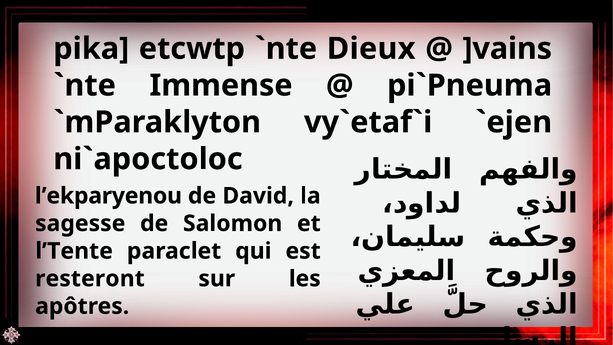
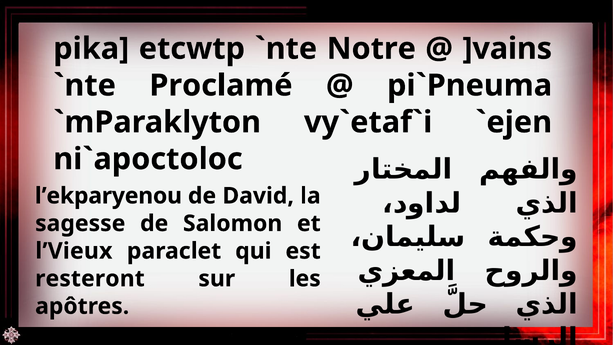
Dieux: Dieux -> Notre (371, 49)
Immense: Immense -> Proclamé (221, 85)
l’Tente: l’Tente -> l’Vieux (74, 251)
